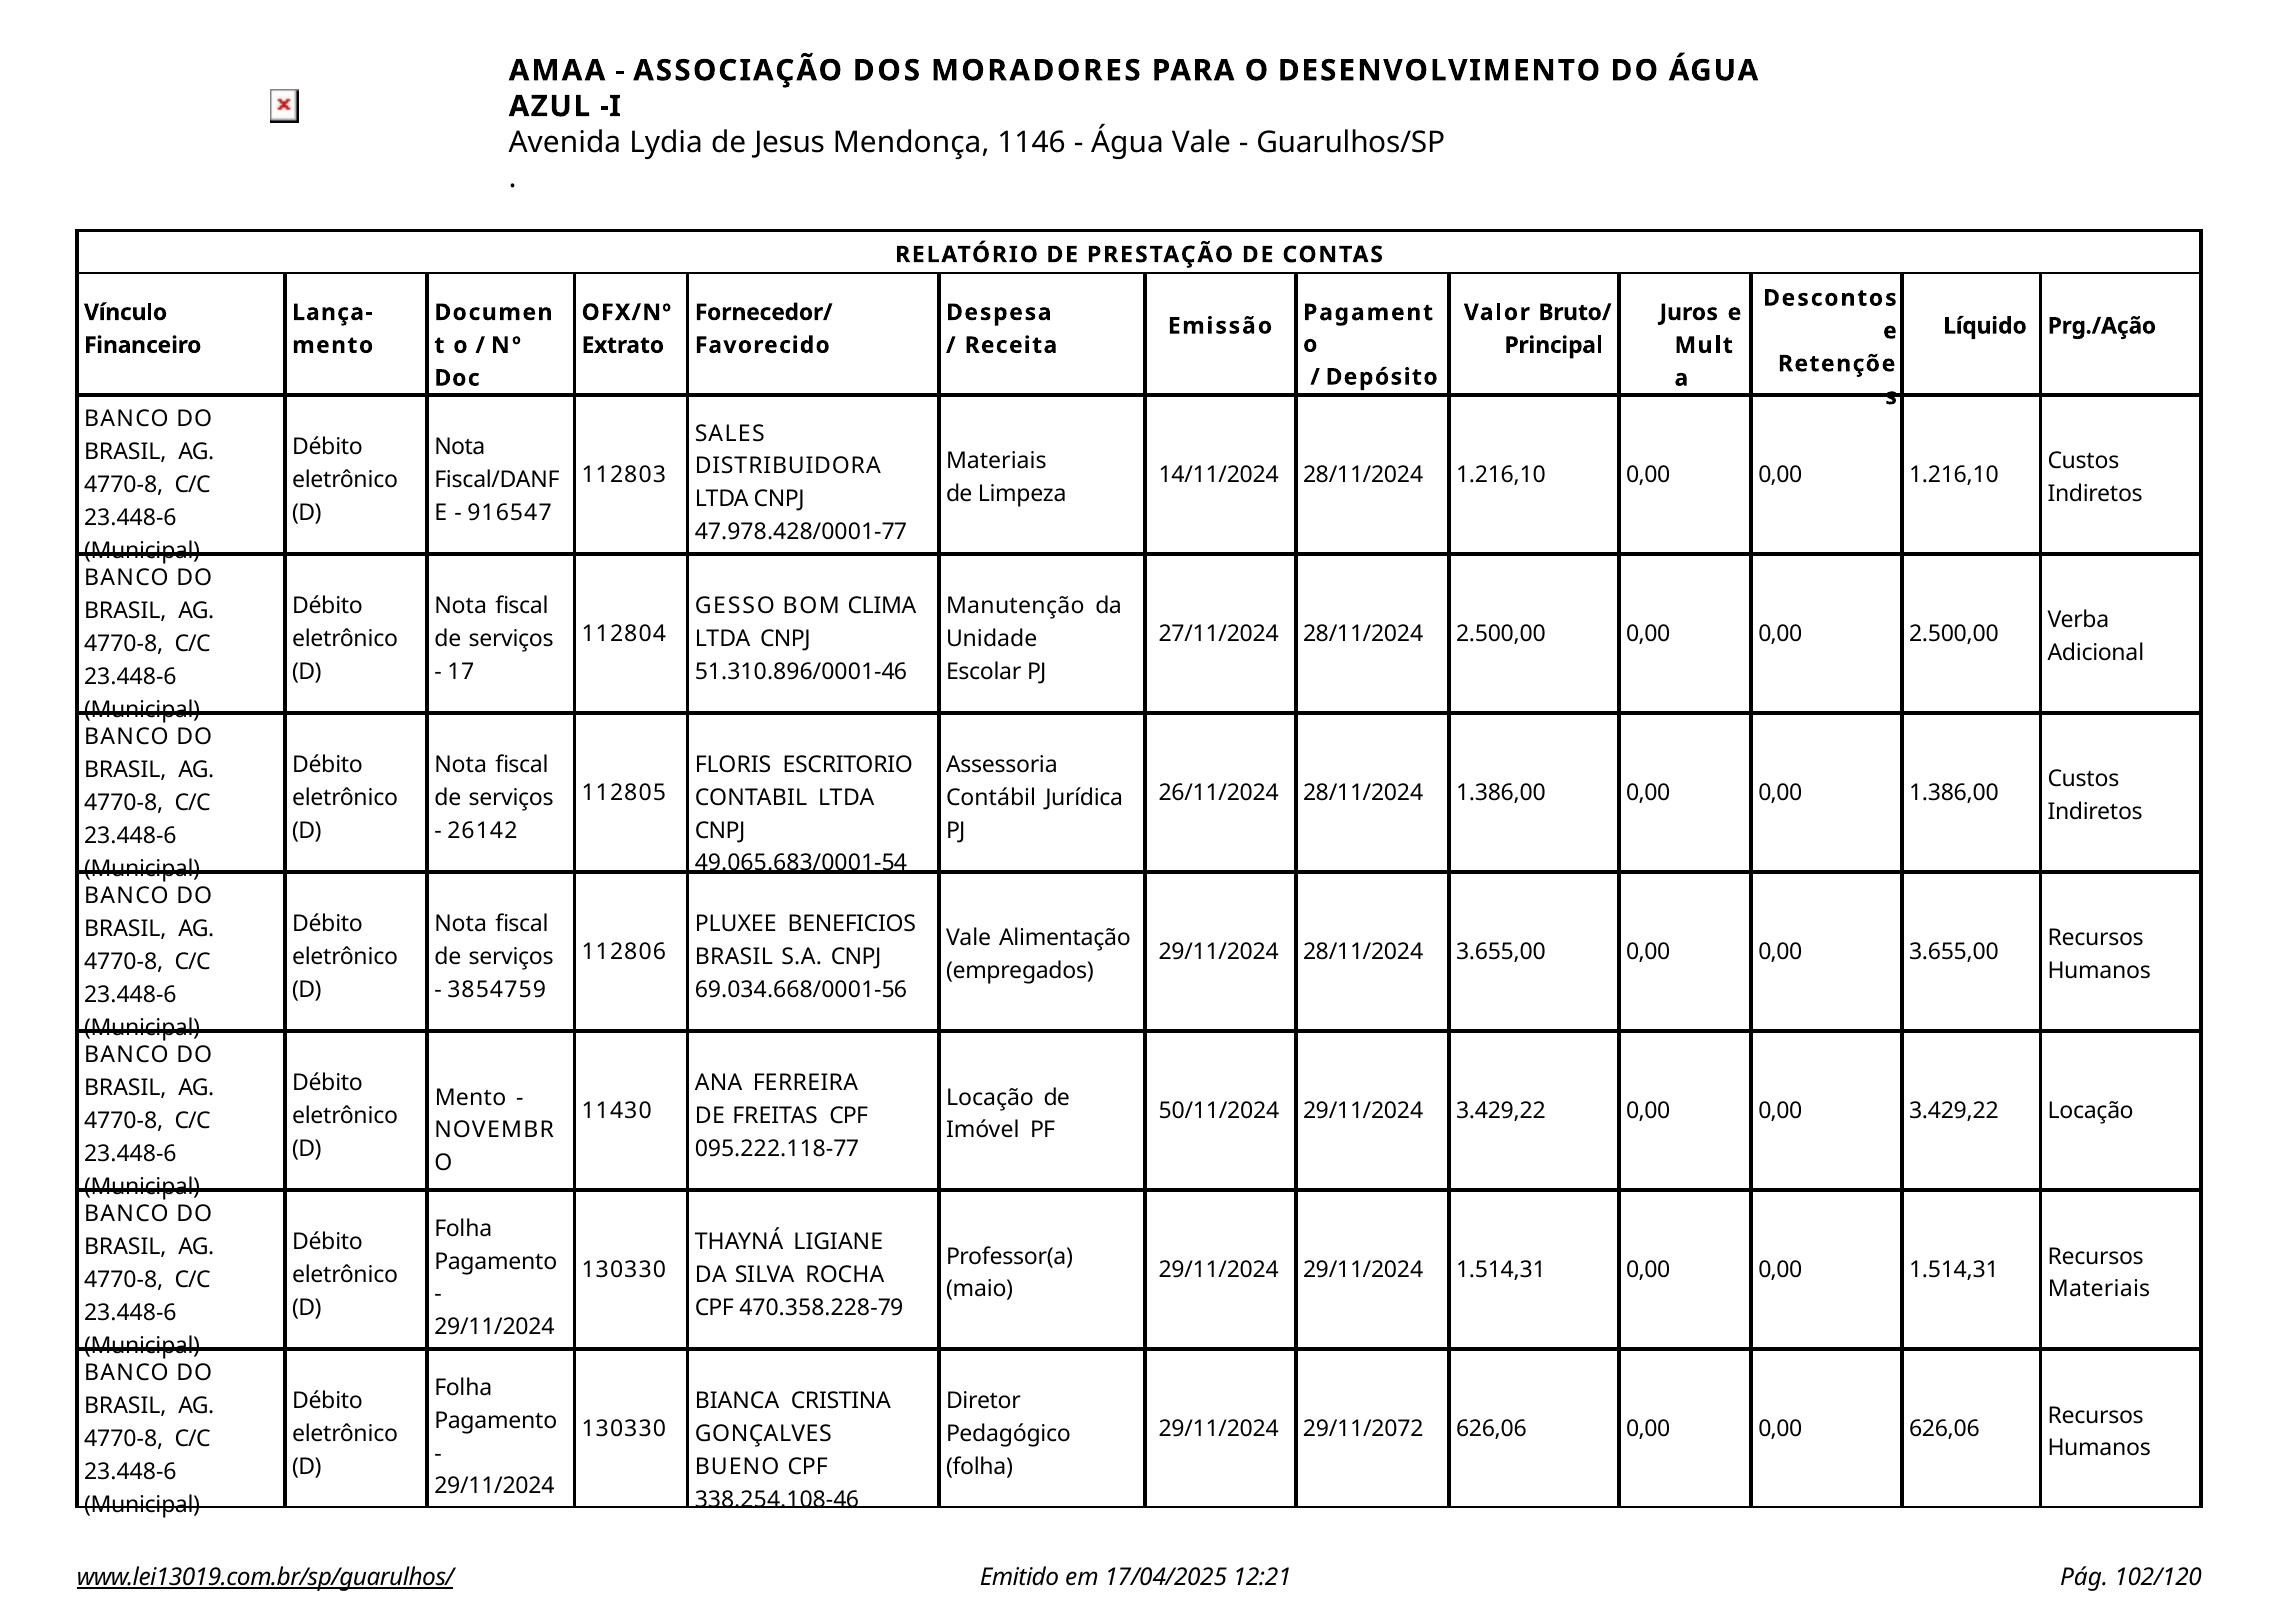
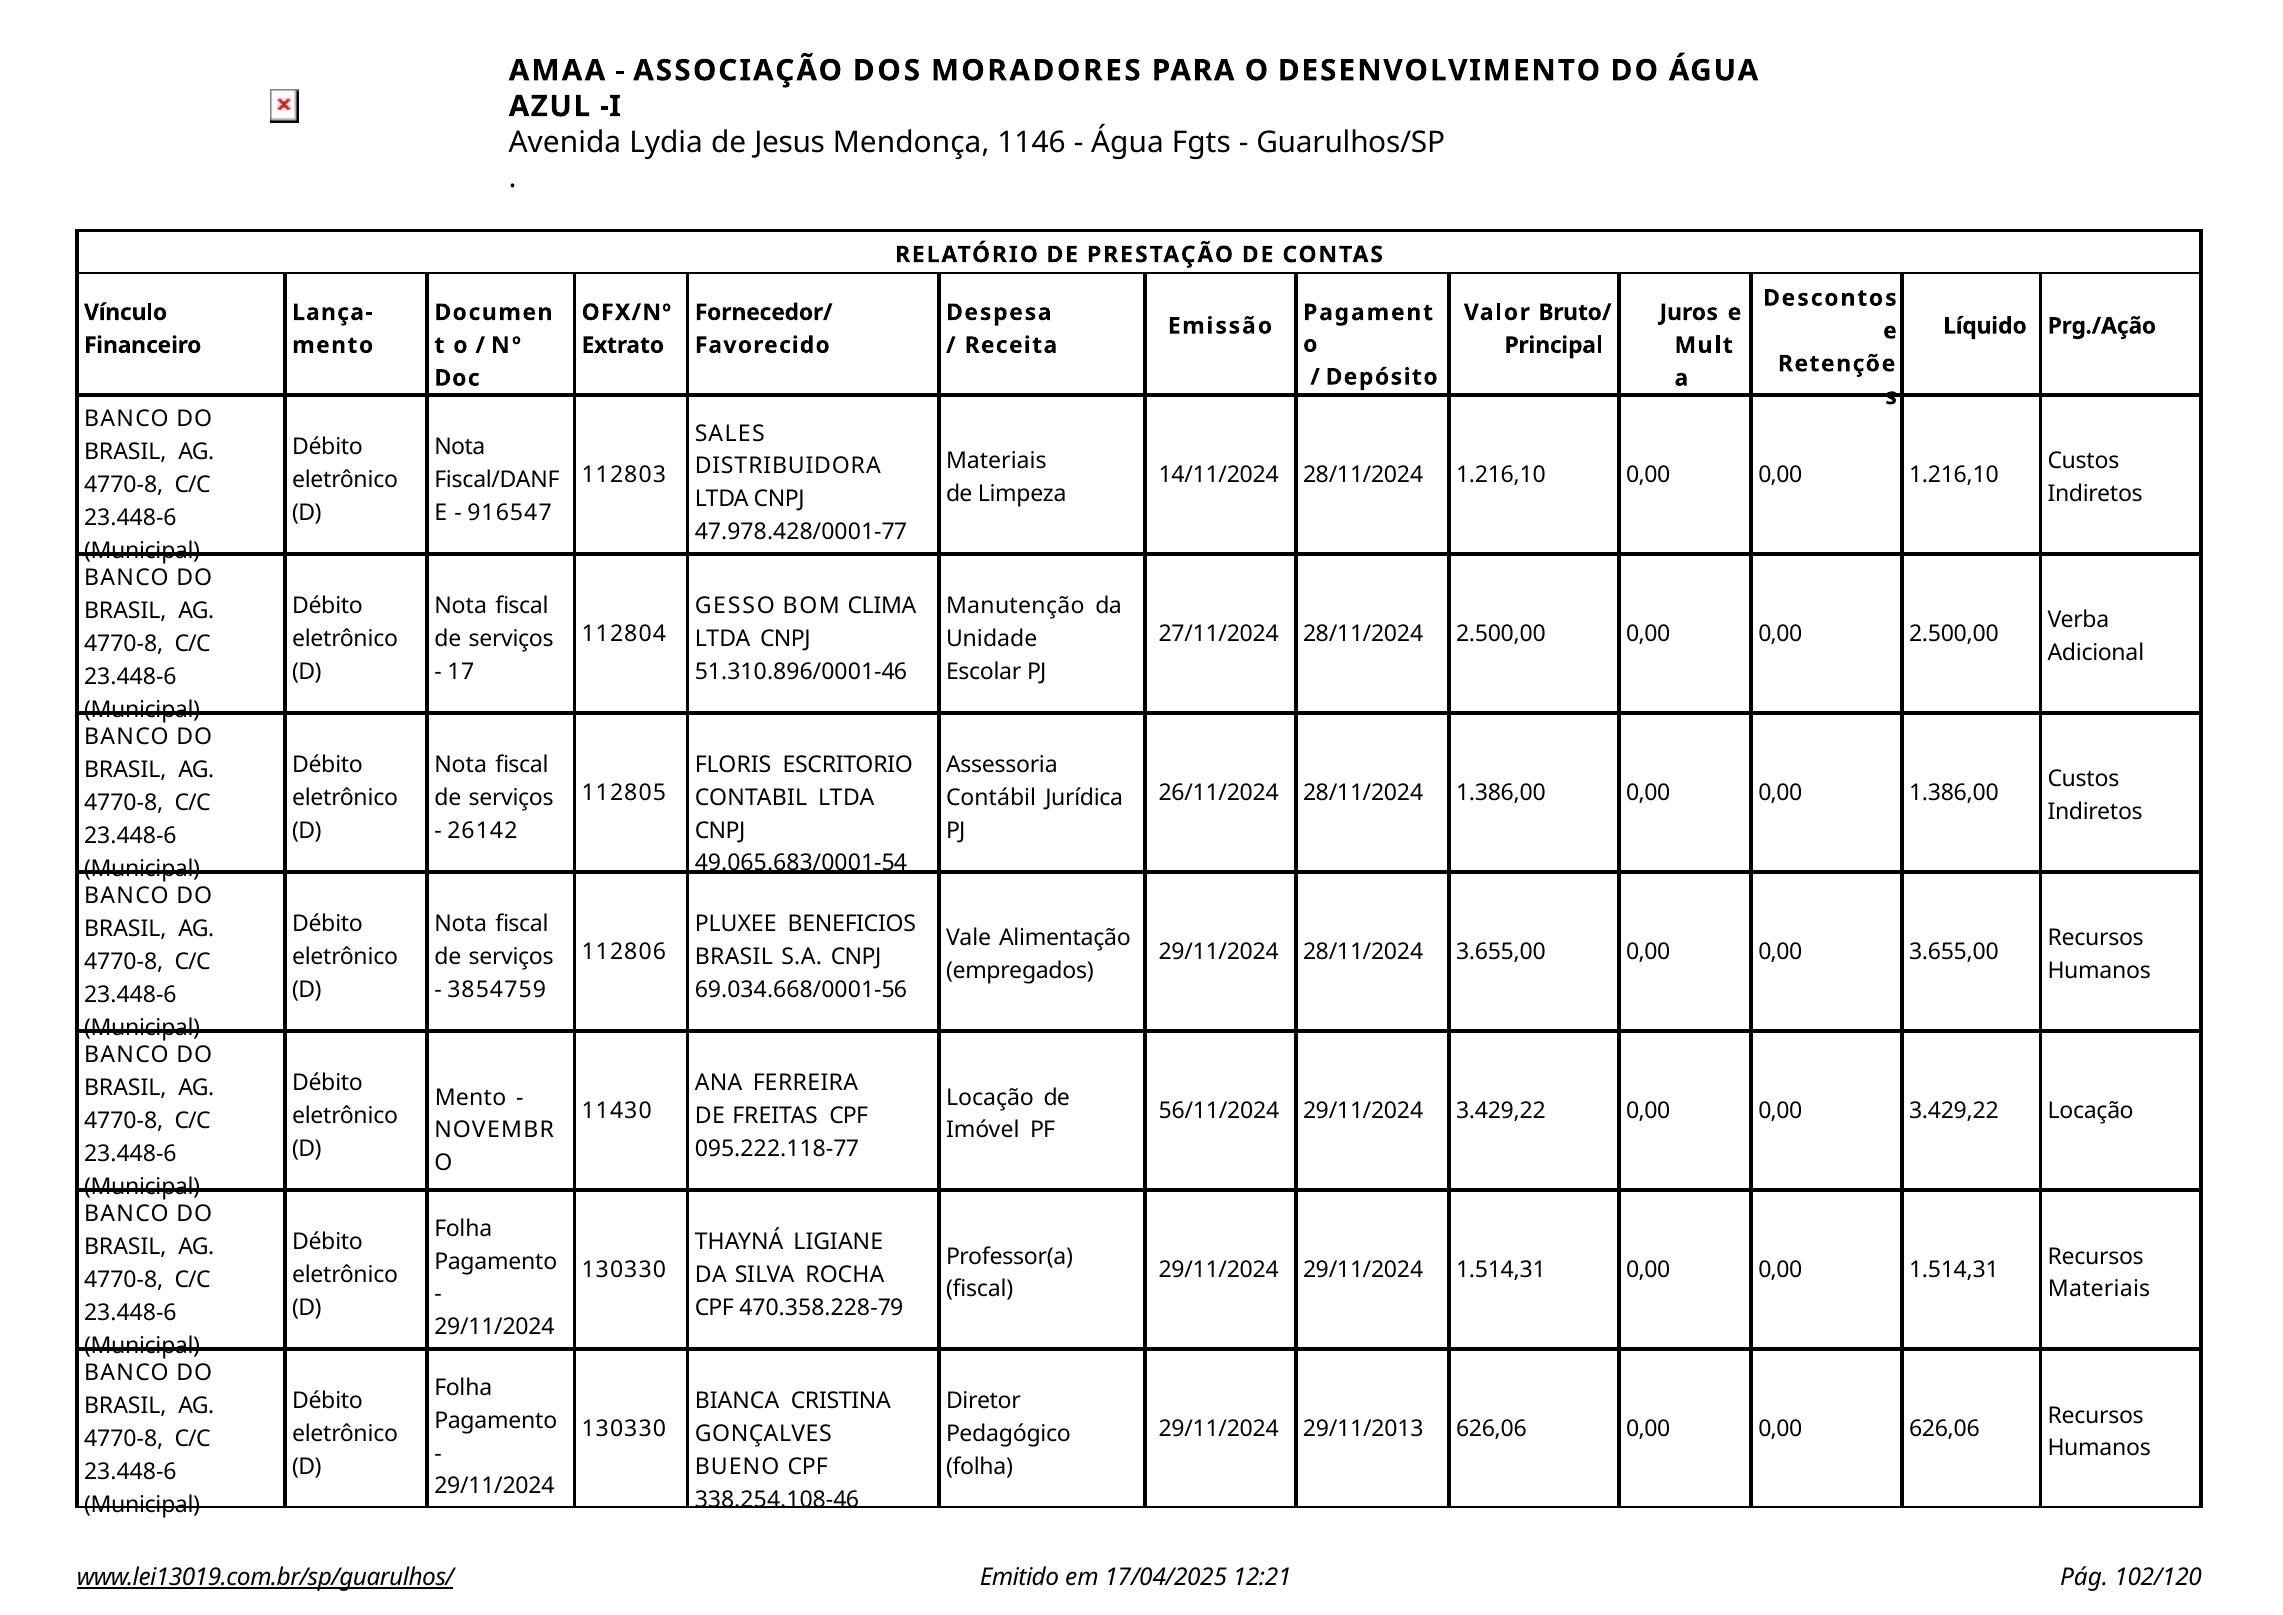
Água Vale: Vale -> Fgts (1201, 142)
50/11/2024: 50/11/2024 -> 56/11/2024 (1219, 1111)
maio: maio -> fiscal (980, 1289)
29/11/2072: 29/11/2072 -> 29/11/2013 (1363, 1429)
